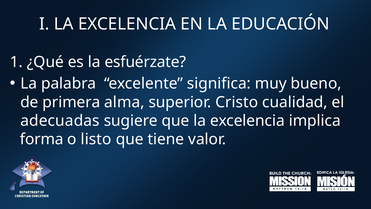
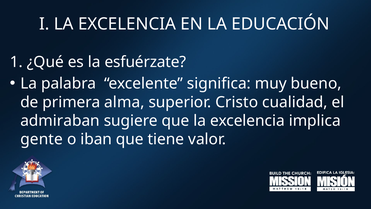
adecuadas: adecuadas -> admiraban (60, 121)
forma: forma -> gente (42, 139)
listo: listo -> iban (96, 139)
